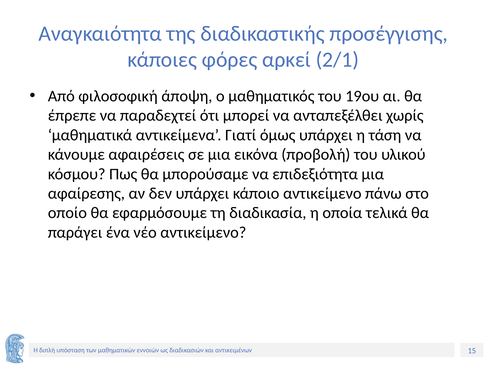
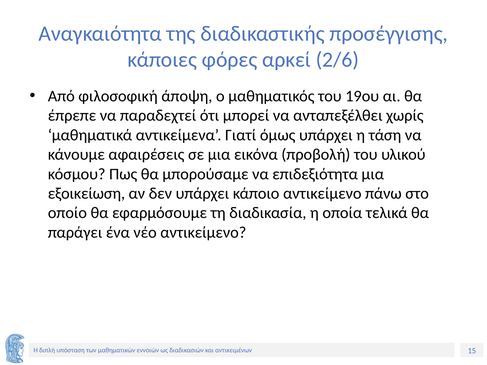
2/1: 2/1 -> 2/6 (337, 60)
αφαίρεσης: αφαίρεσης -> εξοικείωση (86, 194)
